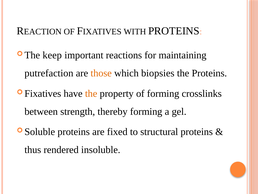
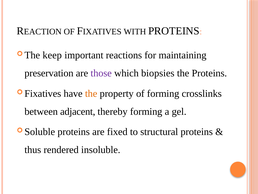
putrefaction: putrefaction -> preservation (49, 73)
those colour: orange -> purple (101, 73)
strength: strength -> adjacent (78, 111)
